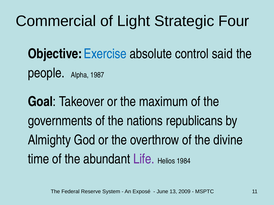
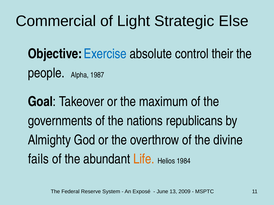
Four: Four -> Else (234, 21)
said: said -> their (222, 54)
time: time -> fails (38, 159)
Life colour: purple -> orange (144, 159)
